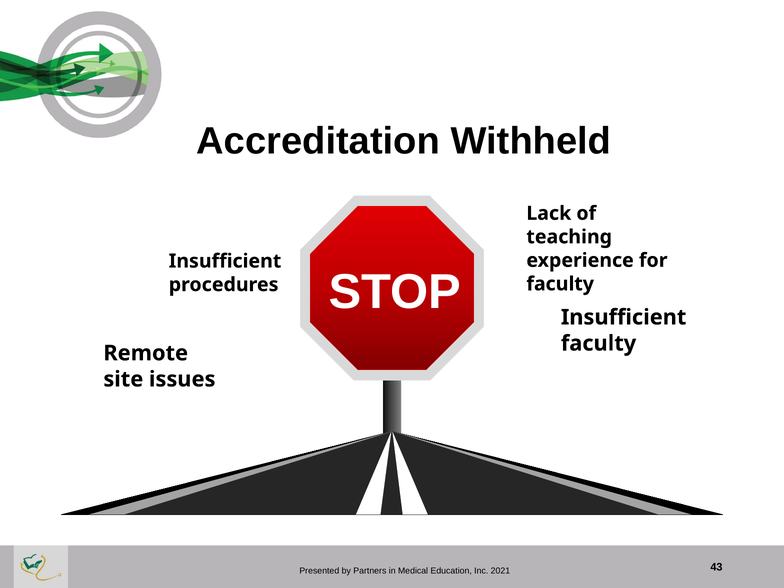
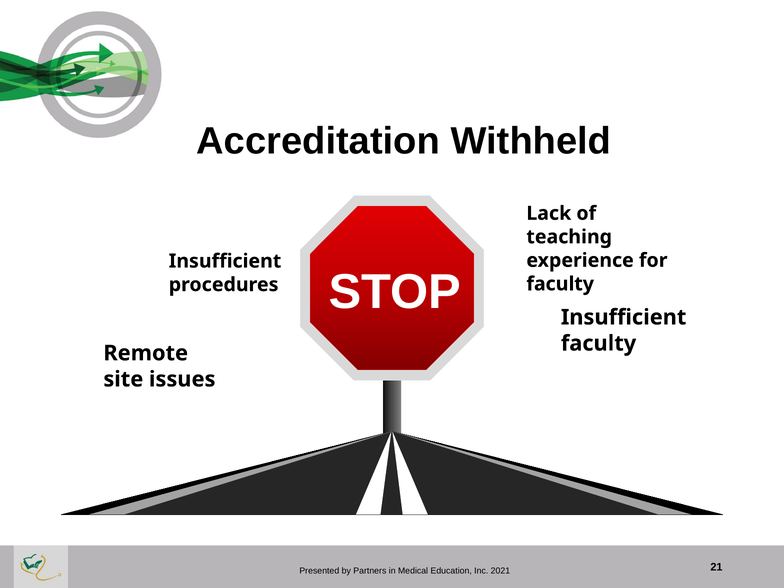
43: 43 -> 21 (716, 567)
